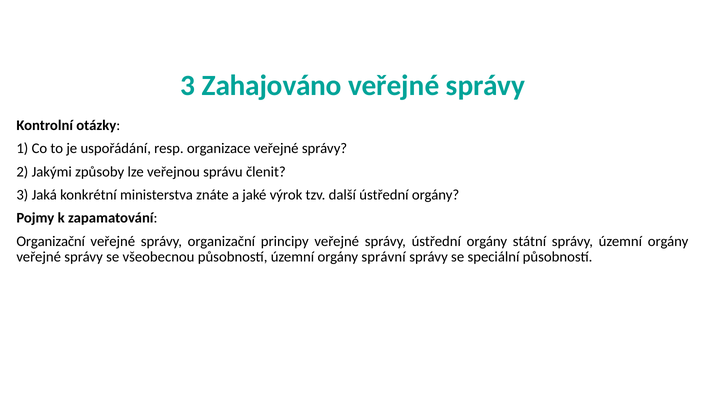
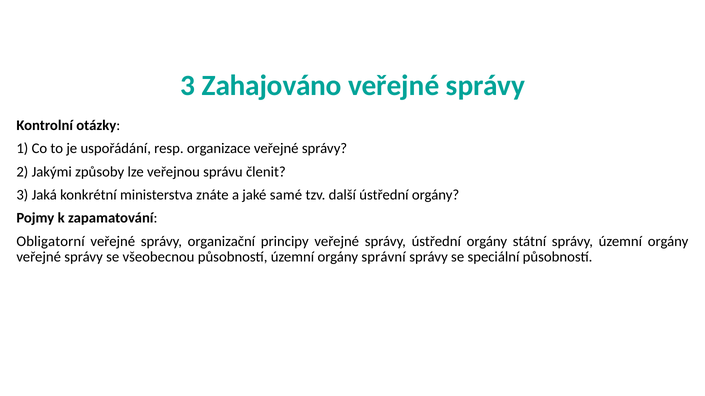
výrok: výrok -> samé (286, 195)
Organizační: Organizační -> Obligatorní (51, 242)
